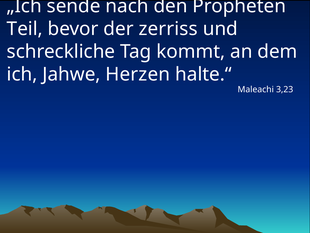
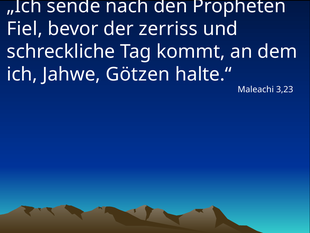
Teil: Teil -> Fiel (25, 29)
Herzen: Herzen -> Götzen (138, 74)
